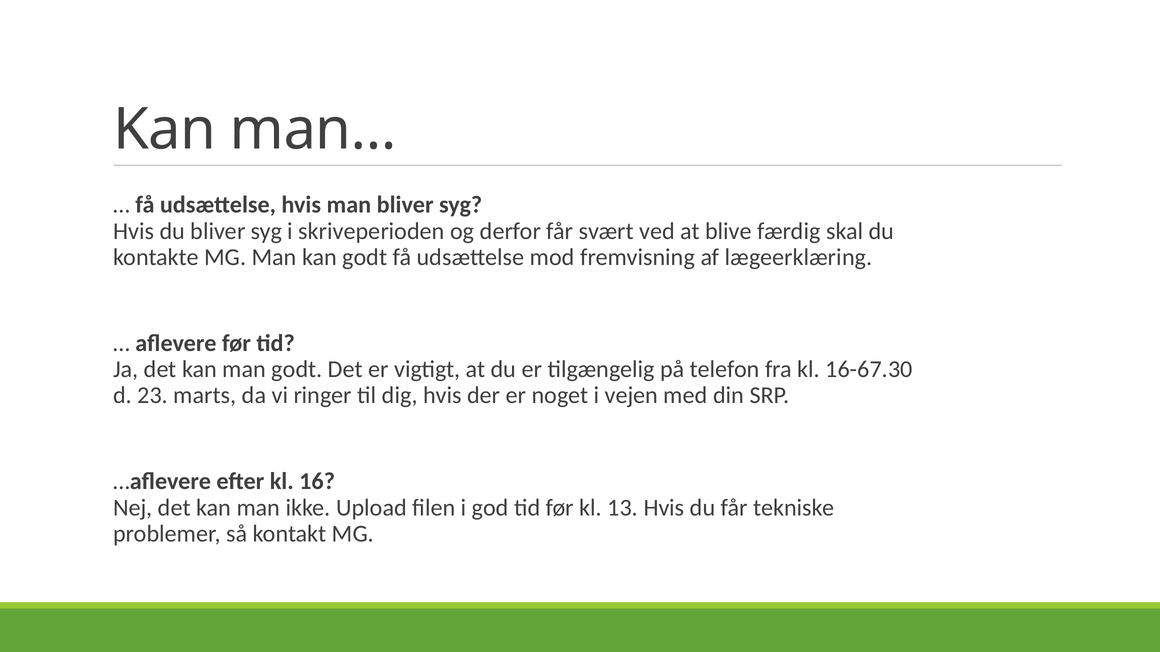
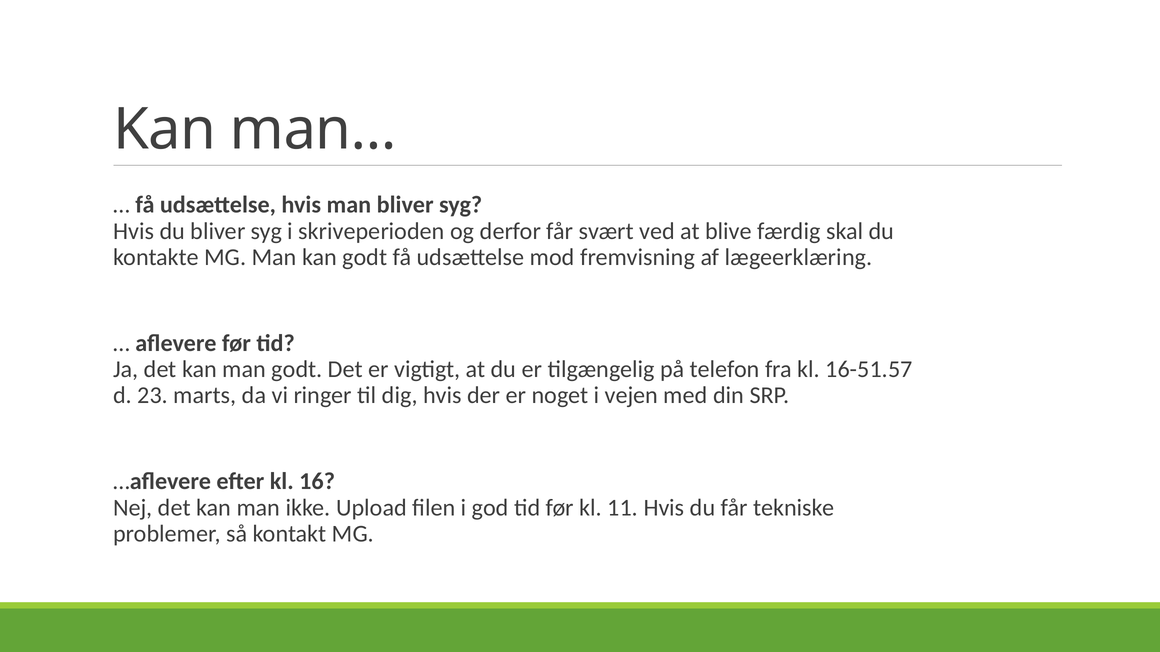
16-67.30: 16-67.30 -> 16-51.57 (869, 370)
13: 13 -> 11 (623, 508)
